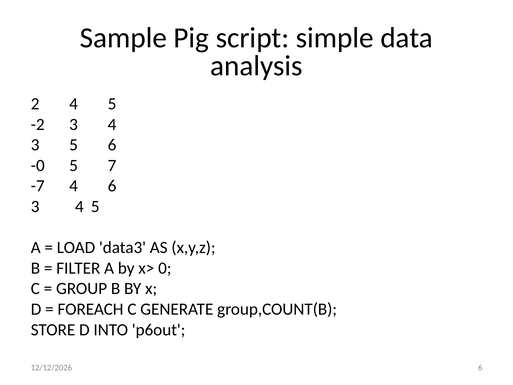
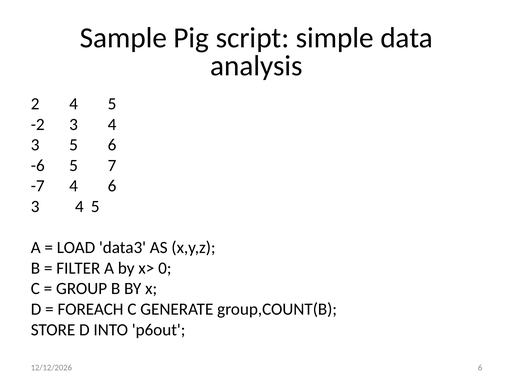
-0: -0 -> -6 (38, 165)
